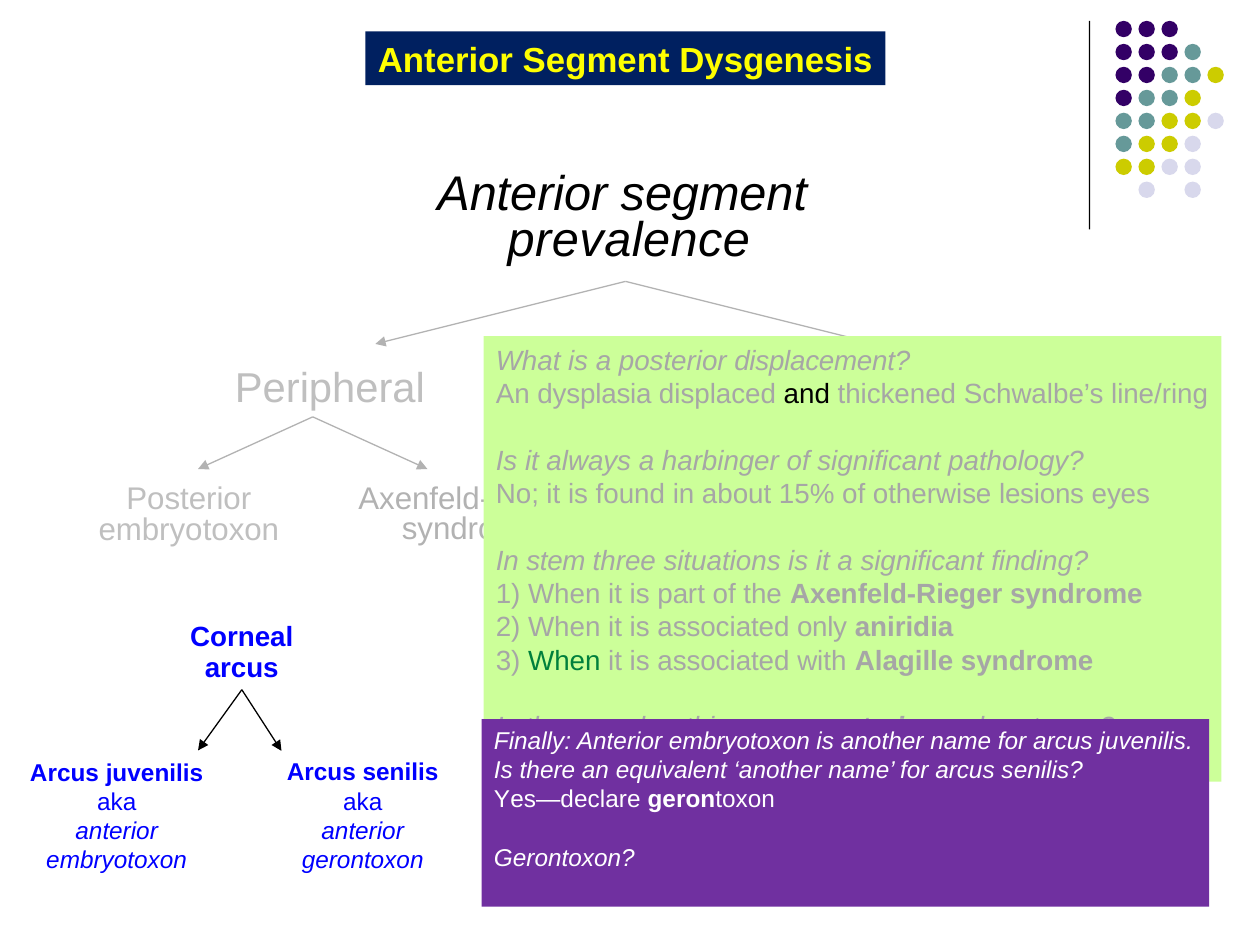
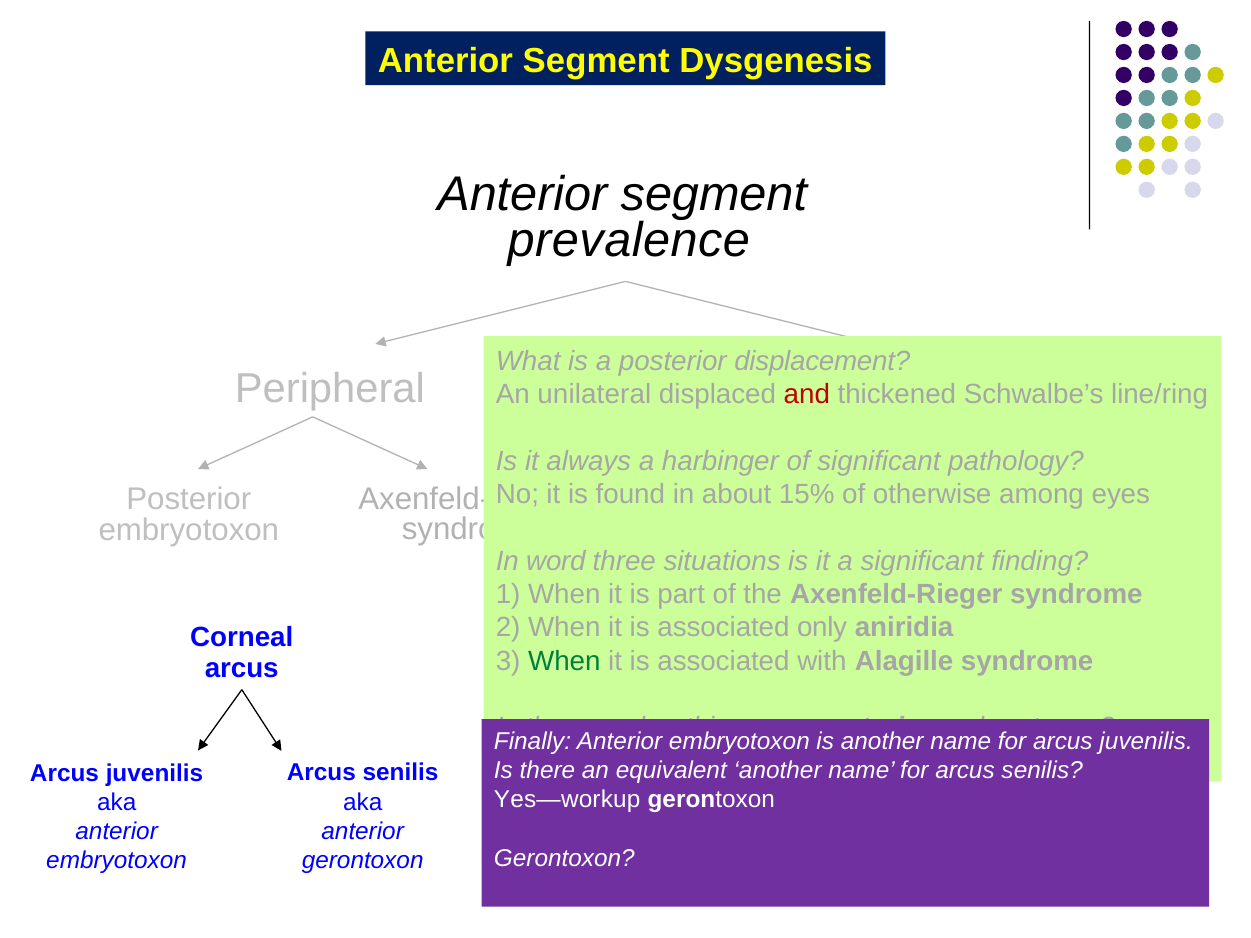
dysplasia: dysplasia -> unilateral (594, 394)
and colour: black -> red (807, 394)
lesions: lesions -> among (1041, 494)
stem: stem -> word (556, 561)
Yes—declare: Yes—declare -> Yes—workup (567, 800)
